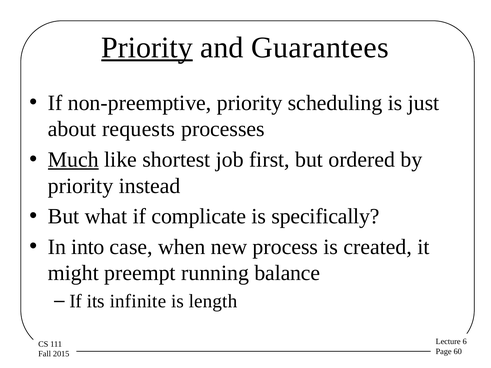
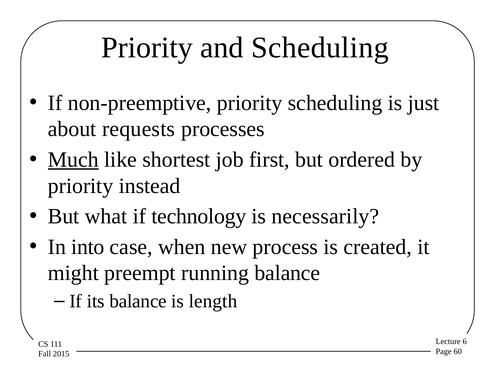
Priority underline: present -> none (147, 48)
and Guarantees: Guarantees -> Scheduling (320, 48)
complicate: complicate -> technology (199, 217)
specifically: specifically -> necessarily (325, 217)
its infinite: infinite -> balance (138, 301)
